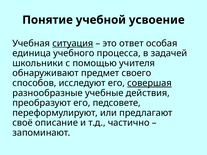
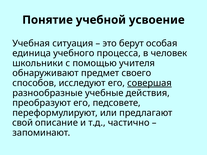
ситуация underline: present -> none (73, 43)
ответ: ответ -> берут (131, 43)
задачей: задачей -> человек (169, 53)
своё: своё -> свой (23, 123)
